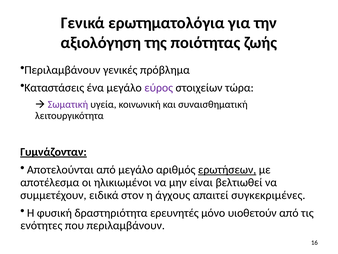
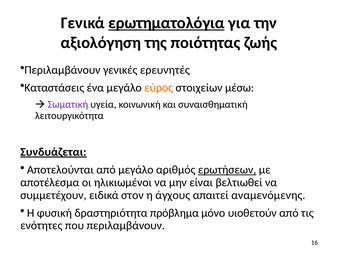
ερωτηματολόγια underline: none -> present (166, 23)
πρόβλημα: πρόβλημα -> ερευνητές (165, 70)
εύρος colour: purple -> orange (159, 87)
τώρα: τώρα -> μέσω (240, 87)
Γυμνάζονταν: Γυμνάζονταν -> Συνδυάζεται (53, 152)
συγκεκριμένες: συγκεκριμένες -> αναμενόμενης (268, 195)
ερευνητές: ερευνητές -> πρόβλημα (174, 212)
